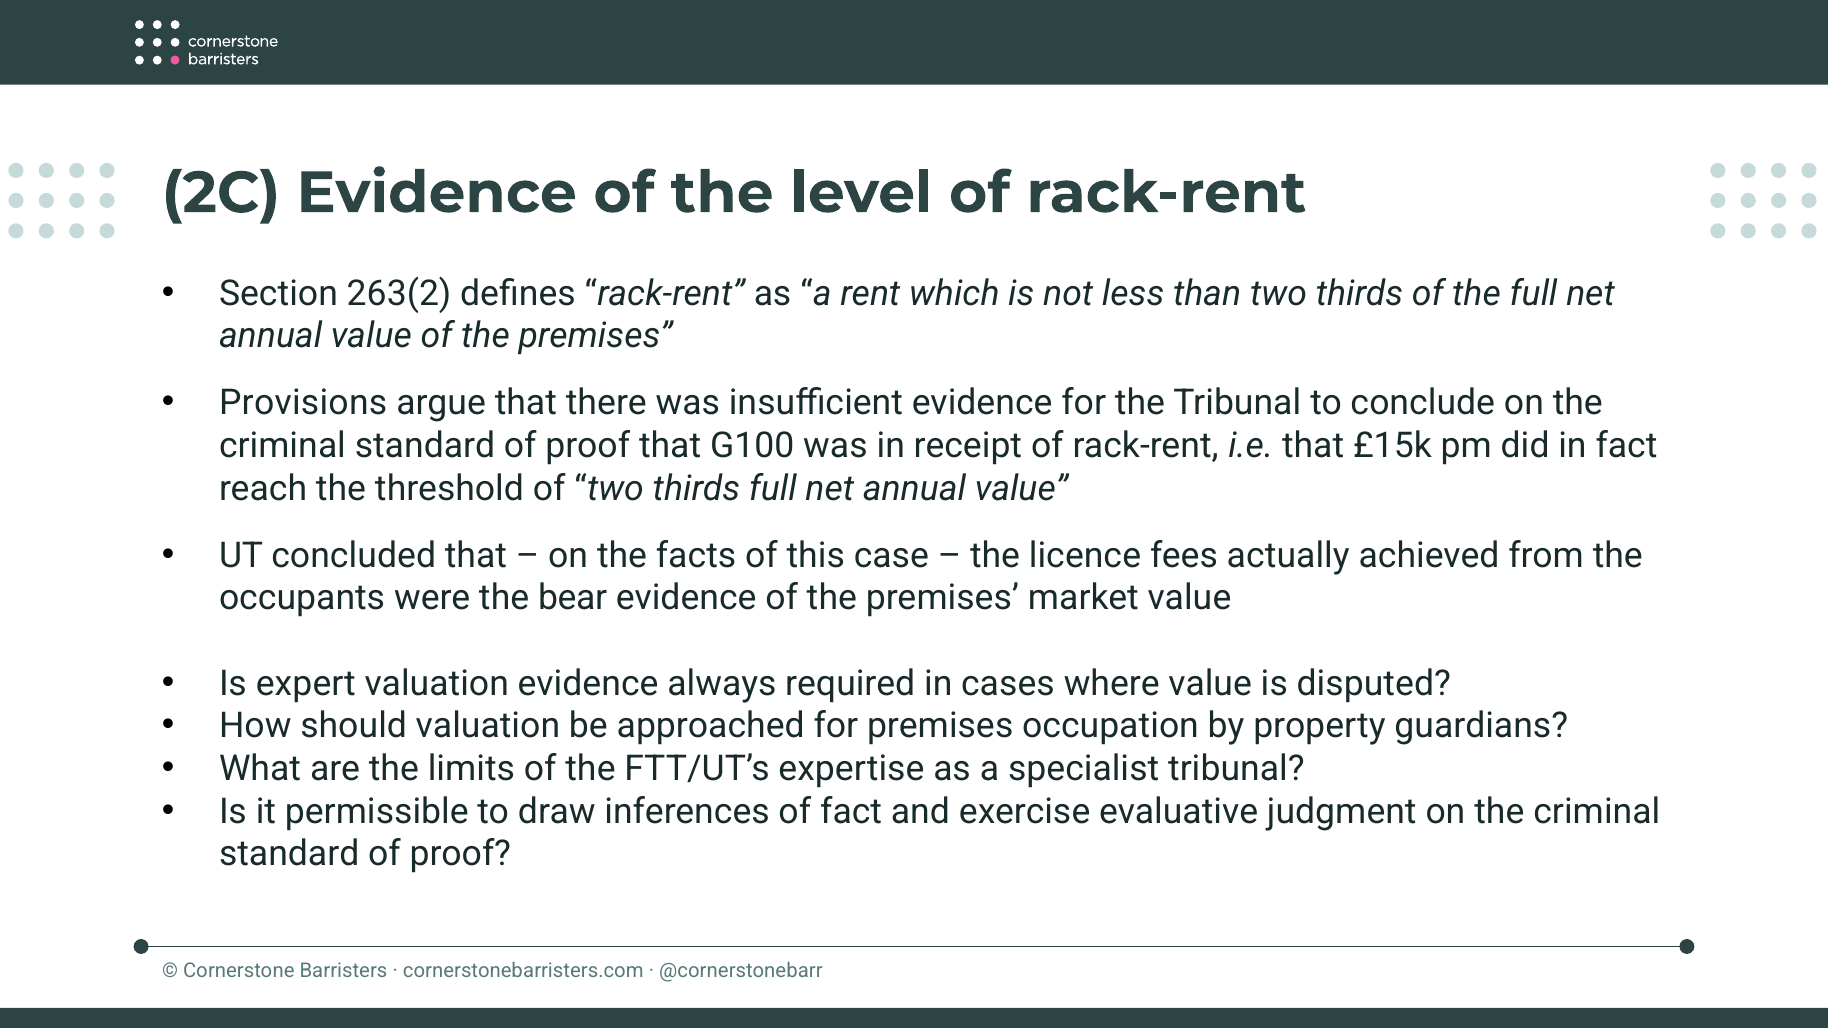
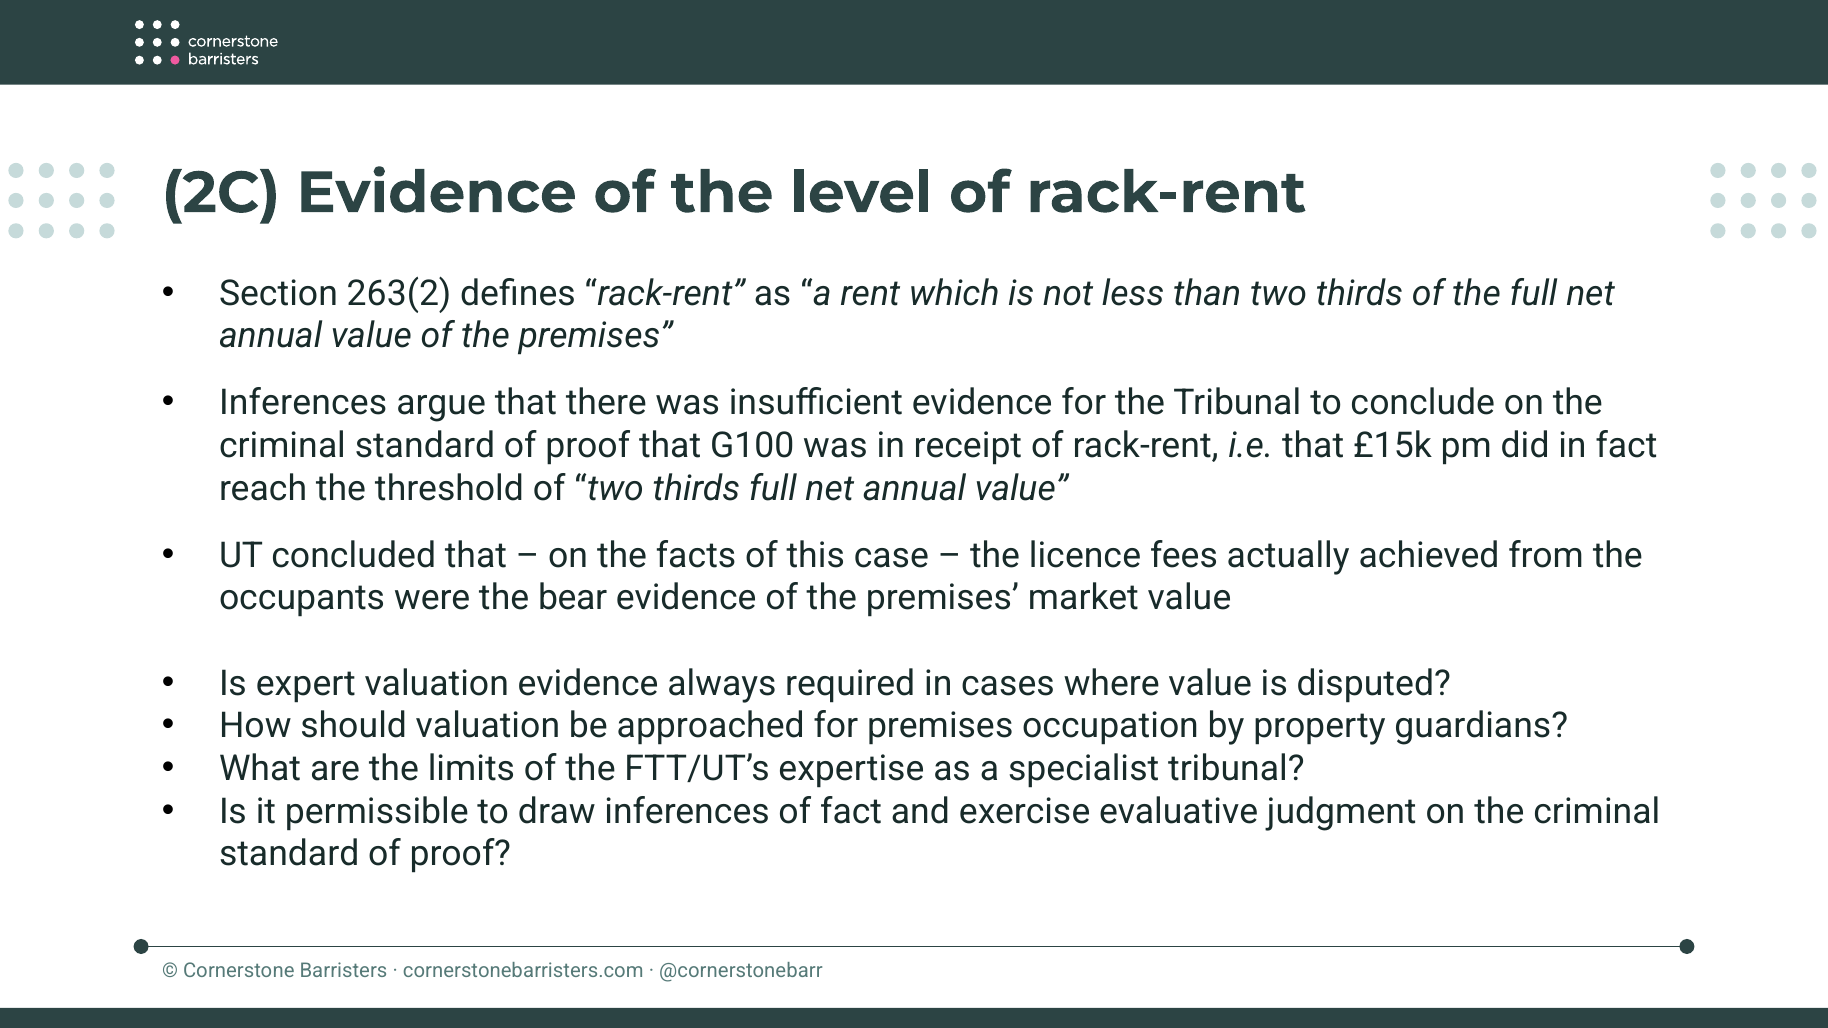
Provisions: Provisions -> Inferences (303, 403)
